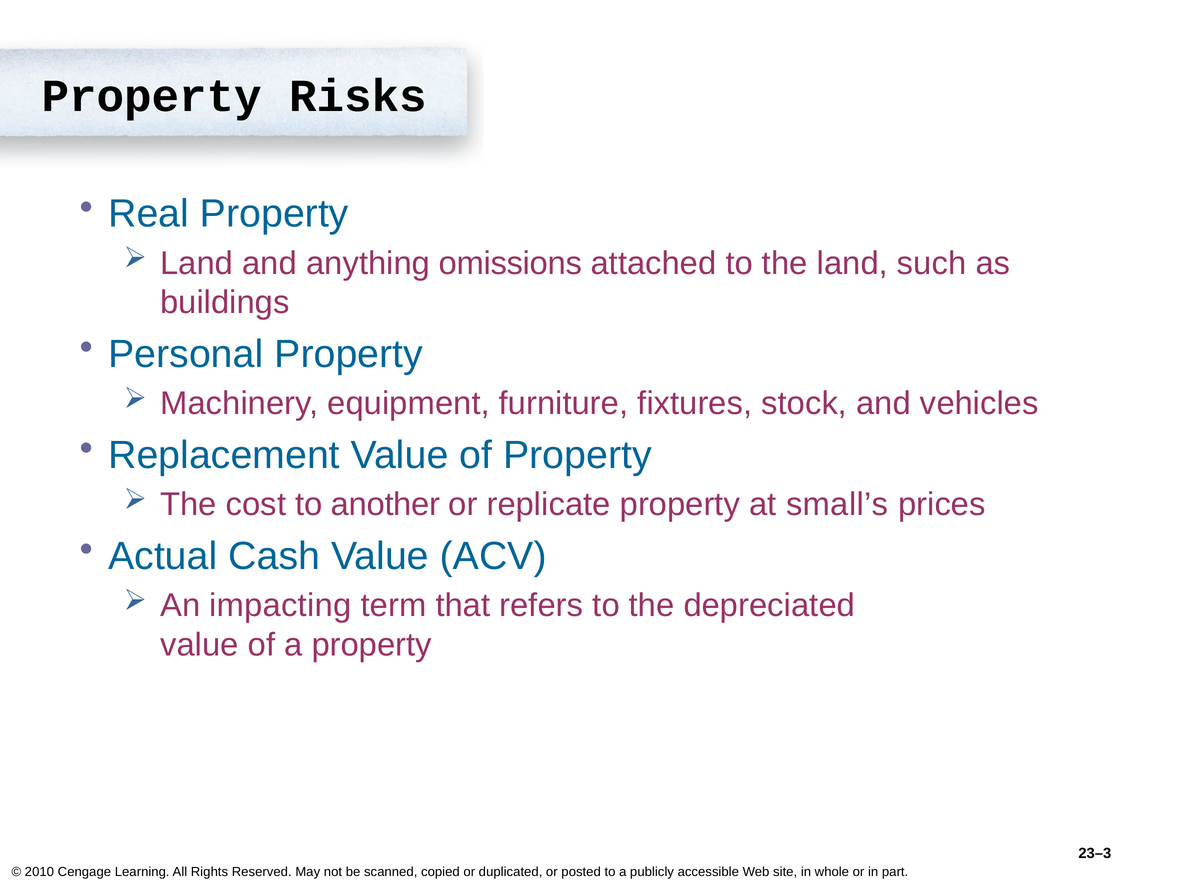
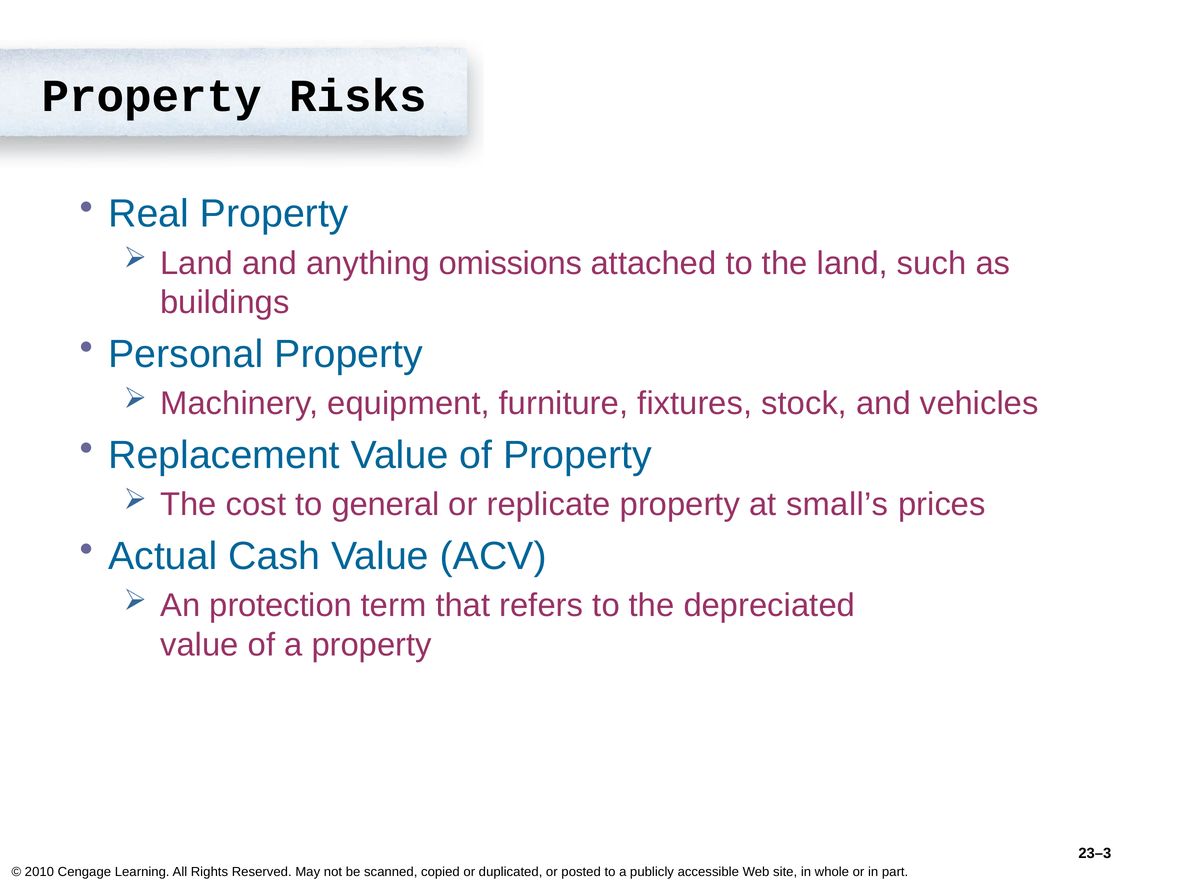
another: another -> general (386, 505)
impacting: impacting -> protection (281, 606)
